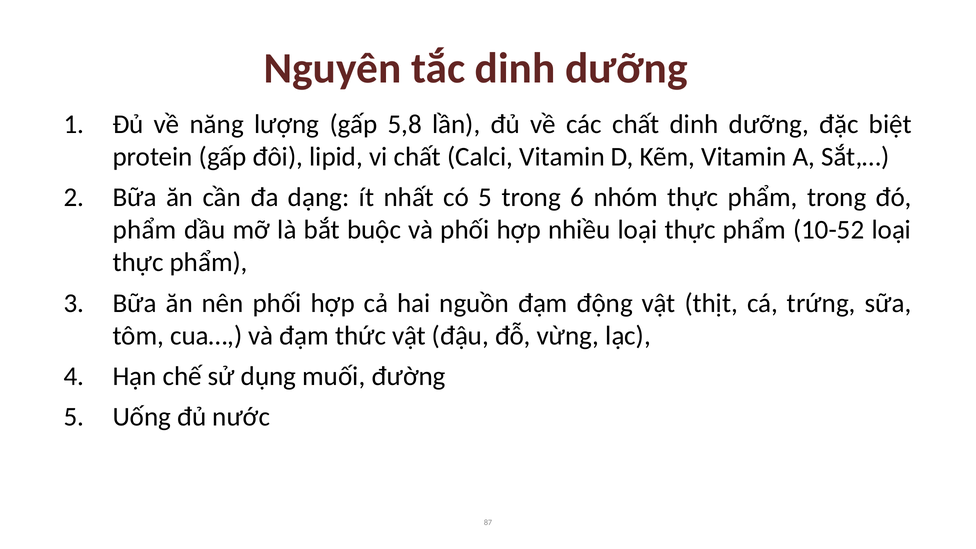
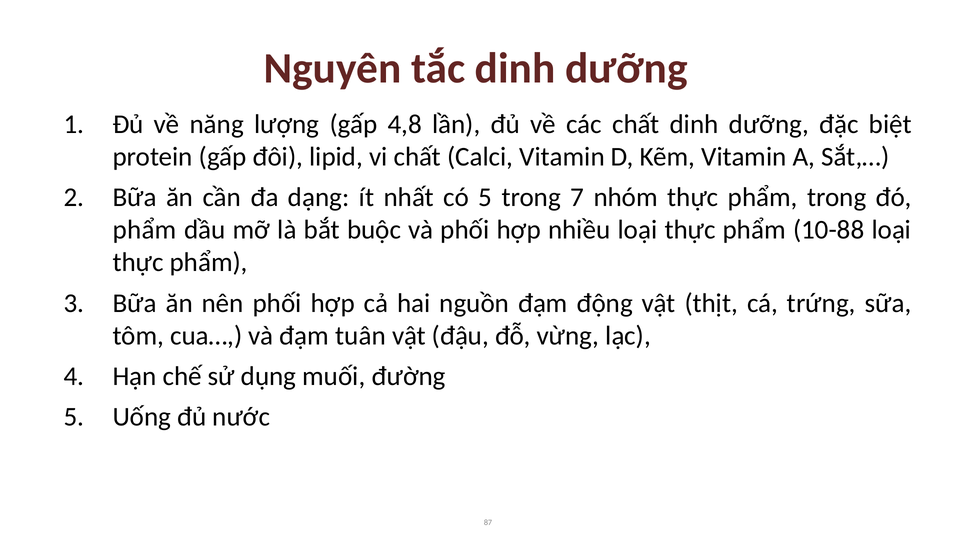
5,8: 5,8 -> 4,8 (405, 124)
6: 6 -> 7 (577, 197)
10-52: 10-52 -> 10-88 (829, 230)
thức: thức -> tuân (360, 336)
